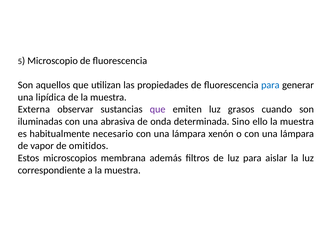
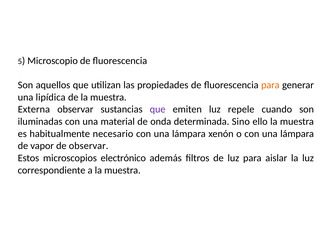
para colour: blue -> orange (270, 85)
grasos: grasos -> repele (241, 109)
abrasiva: abrasiva -> material (118, 122)
de omitidos: omitidos -> observar (89, 146)
membrana: membrana -> electrónico (123, 158)
